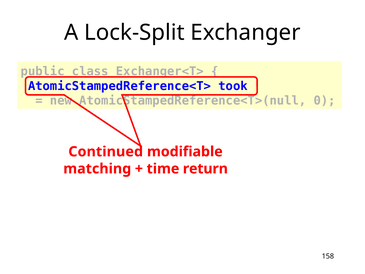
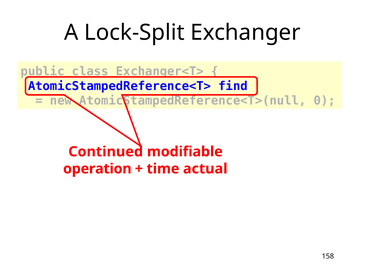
took: took -> find (233, 86)
matching: matching -> operation (97, 169)
return: return -> actual (205, 169)
